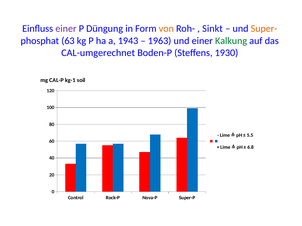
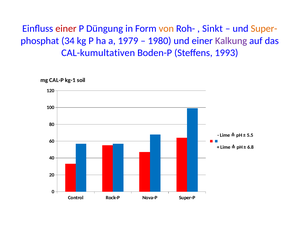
einer colour: purple -> red (66, 29)
63: 63 -> 34 (68, 41)
1943: 1943 -> 1979 (128, 41)
1963: 1963 -> 1980 (160, 41)
Kalkung colour: green -> purple (231, 41)
CAL-umgerechnet: CAL-umgerechnet -> CAL-kumultativen (98, 53)
1930: 1930 -> 1993 (226, 53)
